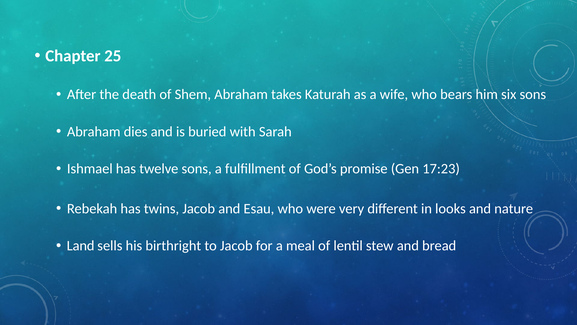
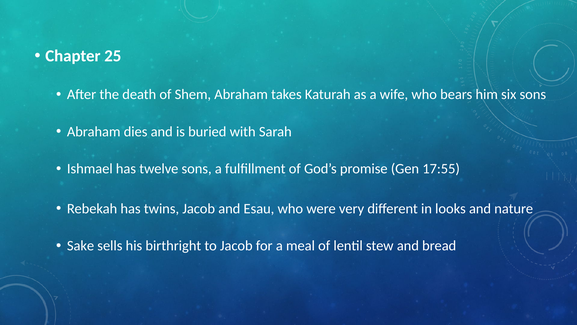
17:23: 17:23 -> 17:55 (441, 169)
Land: Land -> Sake (81, 246)
